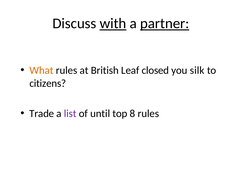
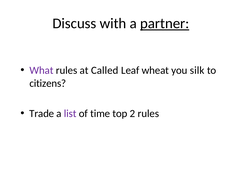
with underline: present -> none (113, 23)
What colour: orange -> purple (42, 70)
British: British -> Called (105, 70)
closed: closed -> wheat (155, 70)
until: until -> time (100, 113)
8: 8 -> 2 (133, 113)
